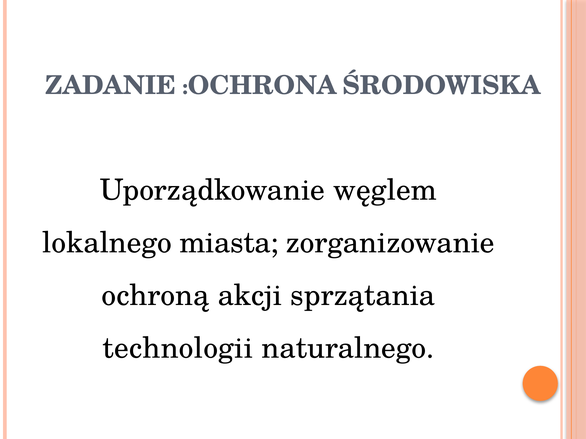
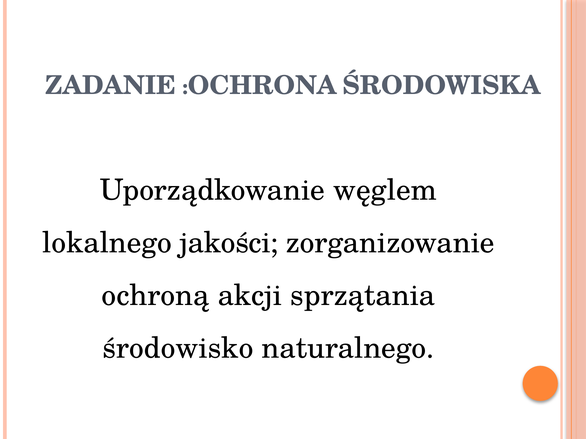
miasta: miasta -> jakości (229, 243)
technologii: technologii -> środowisko (178, 349)
